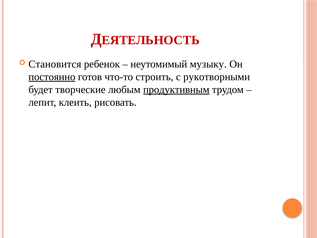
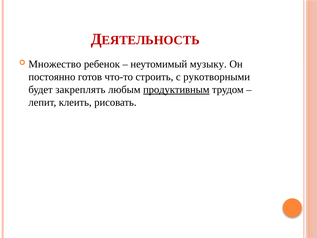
Становится: Становится -> Множество (55, 64)
постоянно underline: present -> none (52, 77)
творческие: творческие -> закреплять (80, 89)
